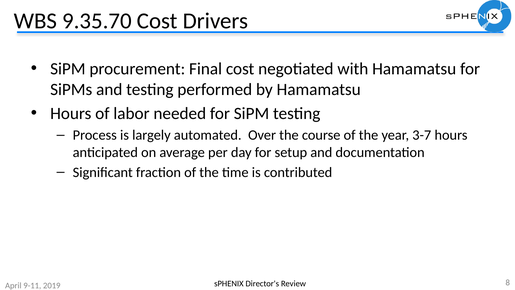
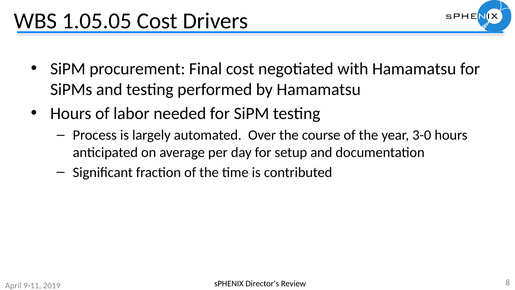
9.35.70: 9.35.70 -> 1.05.05 (97, 21)
3-7: 3-7 -> 3-0 (422, 135)
